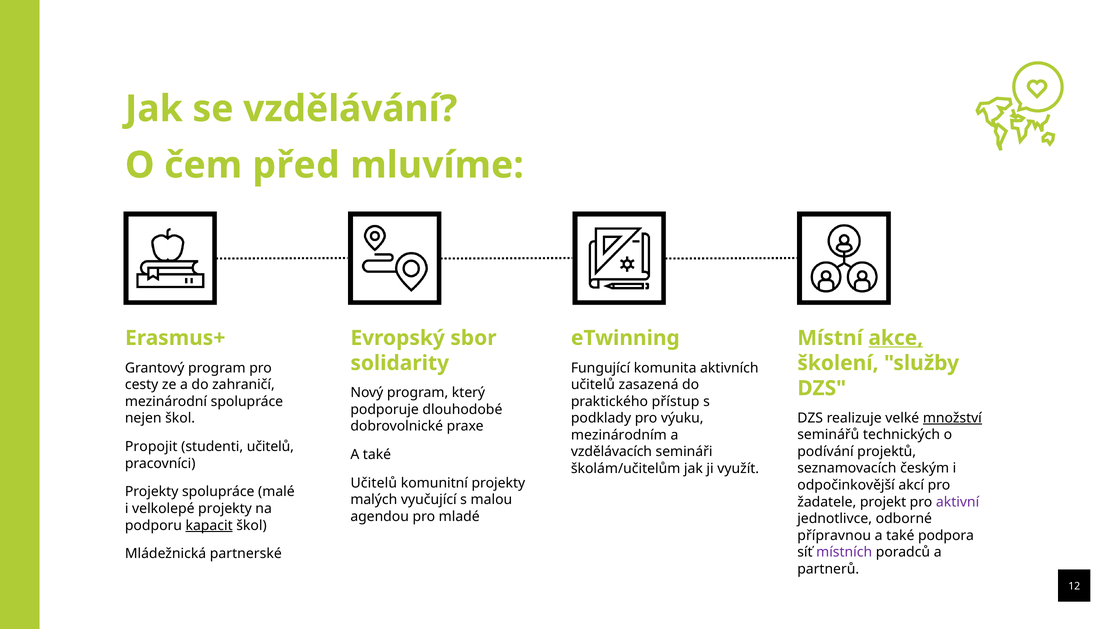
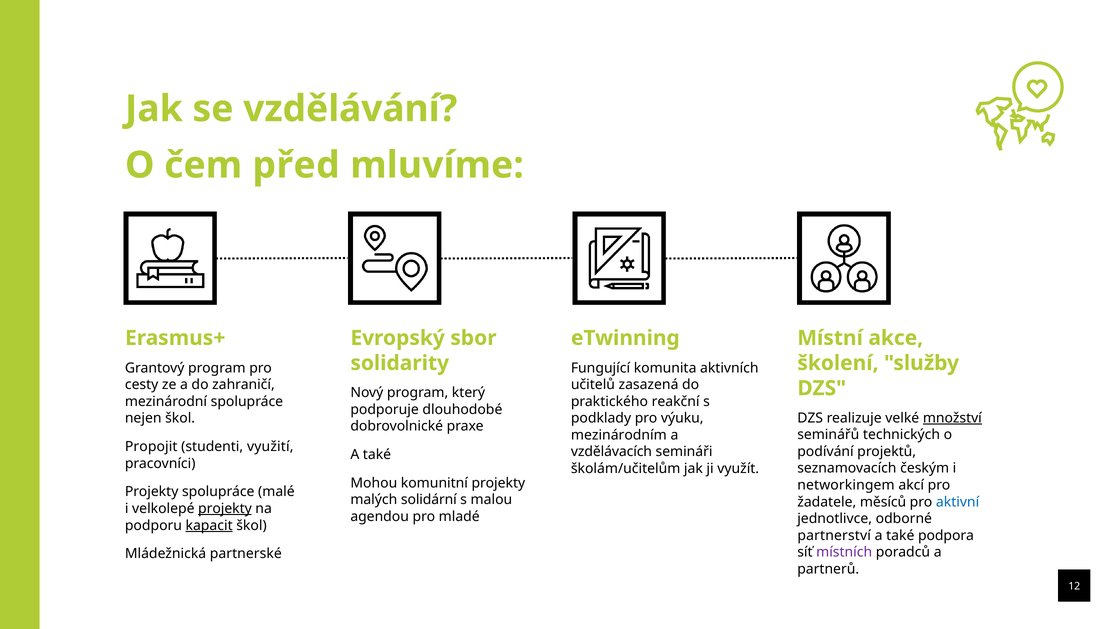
akce underline: present -> none (896, 338)
přístup: přístup -> reakční (676, 402)
studenti učitelů: učitelů -> využití (270, 447)
Učitelů: Učitelů -> Mohou (374, 483)
odpočinkovější: odpočinkovější -> networkingem (846, 485)
vyučující: vyučující -> solidární (429, 500)
projekt: projekt -> měsíců (883, 502)
aktivní colour: purple -> blue (958, 502)
projekty underline: none -> present (225, 509)
přípravnou: přípravnou -> partnerství (834, 536)
